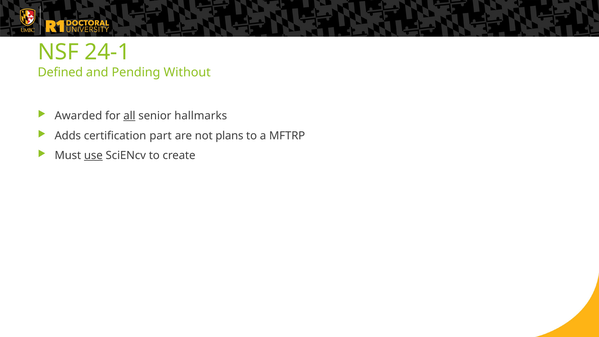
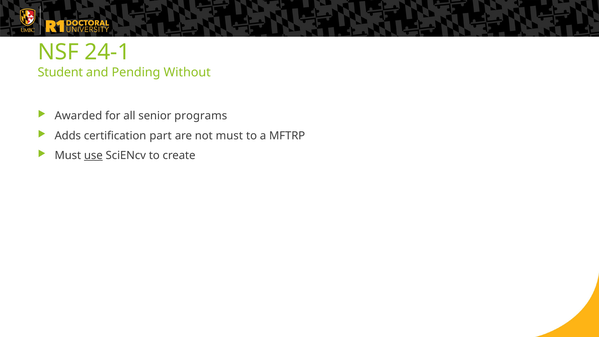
Defined: Defined -> Student (60, 72)
all underline: present -> none (129, 116)
hallmarks: hallmarks -> programs (201, 116)
not plans: plans -> must (229, 136)
